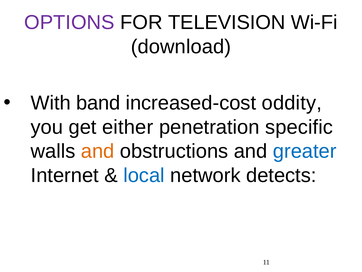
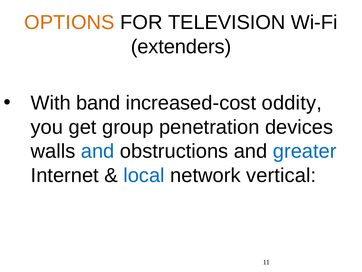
OPTIONS colour: purple -> orange (69, 23)
download: download -> extenders (181, 47)
either: either -> group (128, 127)
specific: specific -> devices (299, 127)
and colour: orange -> blue (98, 151)
detects: detects -> vertical (281, 175)
